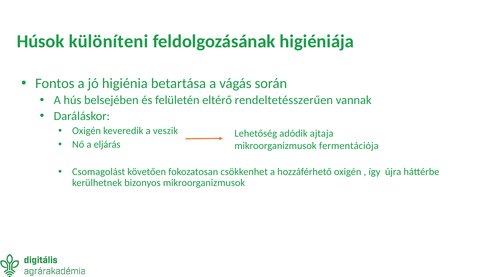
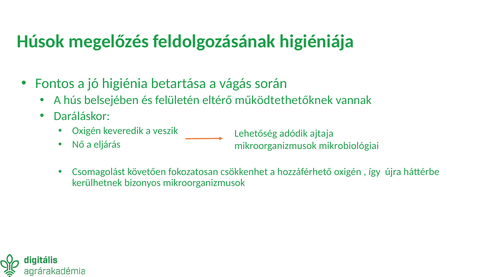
különíteni: különíteni -> megelőzés (109, 41)
rendeltetésszerűen: rendeltetésszerűen -> működtethetőknek (284, 100)
fermentációja: fermentációja -> mikrobiológiai (349, 146)
